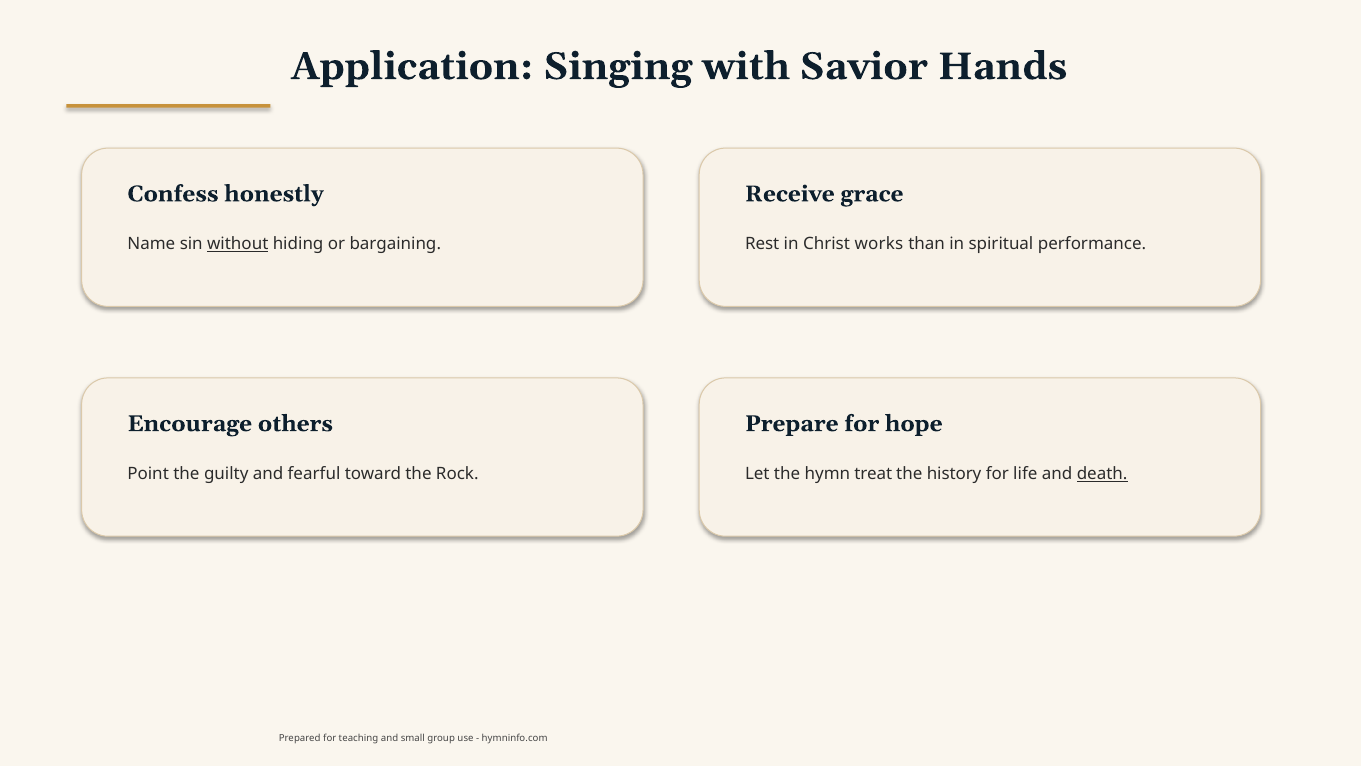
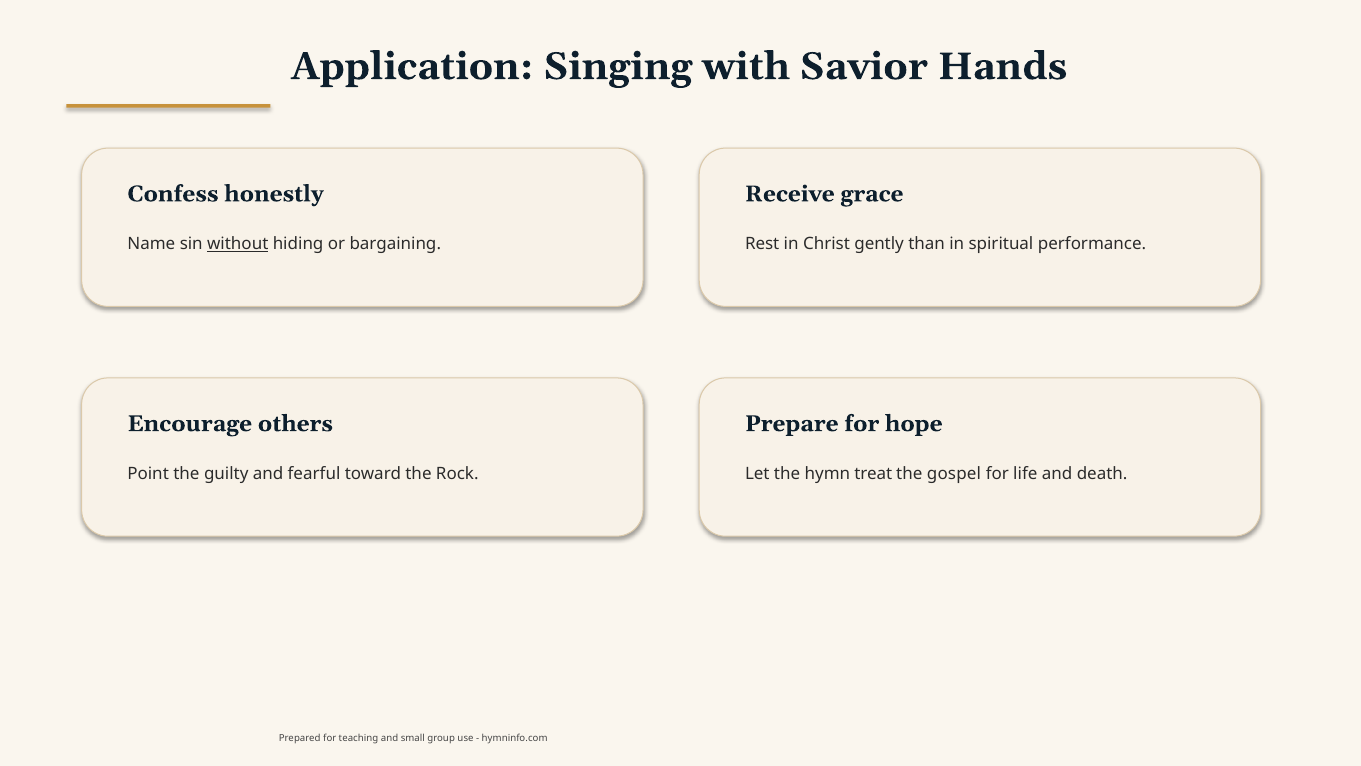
works: works -> gently (879, 244)
history: history -> gospel (954, 474)
death underline: present -> none (1102, 474)
